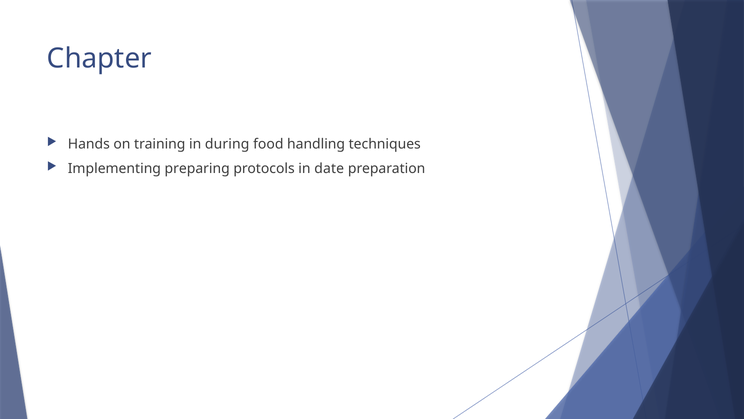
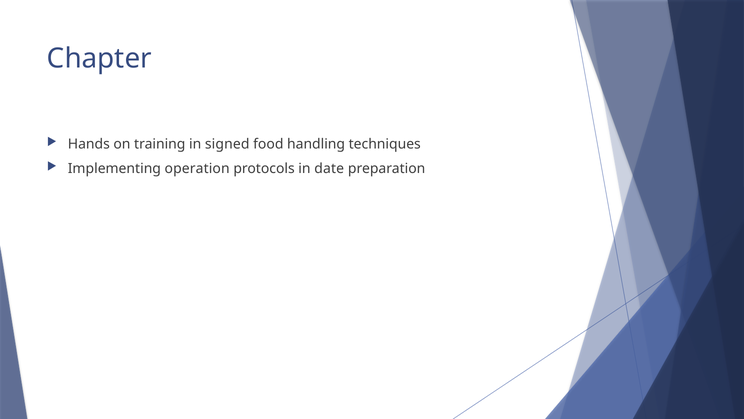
during: during -> signed (227, 144)
preparing: preparing -> operation (197, 168)
